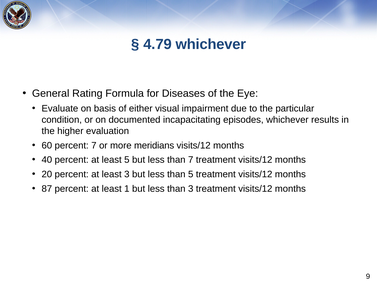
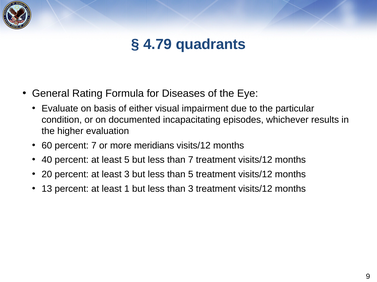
4.79 whichever: whichever -> quadrants (211, 44)
87: 87 -> 13 (47, 189)
